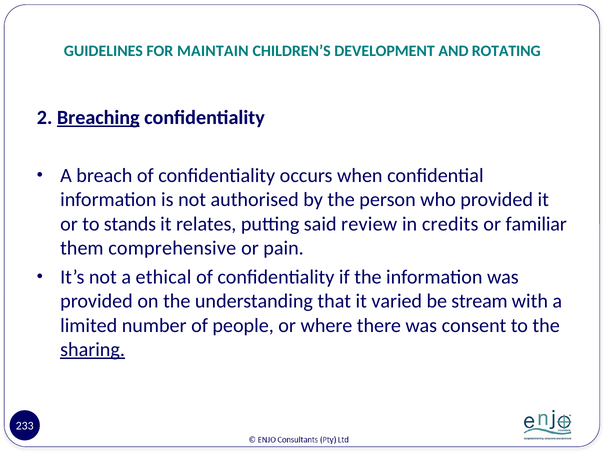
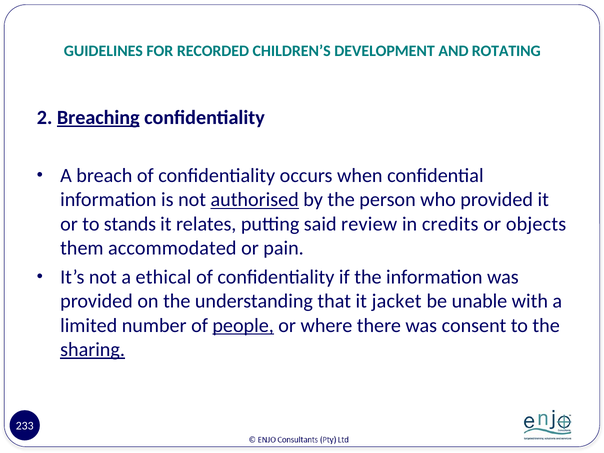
MAINTAIN: MAINTAIN -> RECORDED (213, 51)
authorised underline: none -> present (255, 200)
familiar: familiar -> objects (536, 224)
comprehensive: comprehensive -> accommodated (172, 248)
varied: varied -> jacket (397, 301)
stream: stream -> unable (479, 301)
people underline: none -> present (243, 325)
